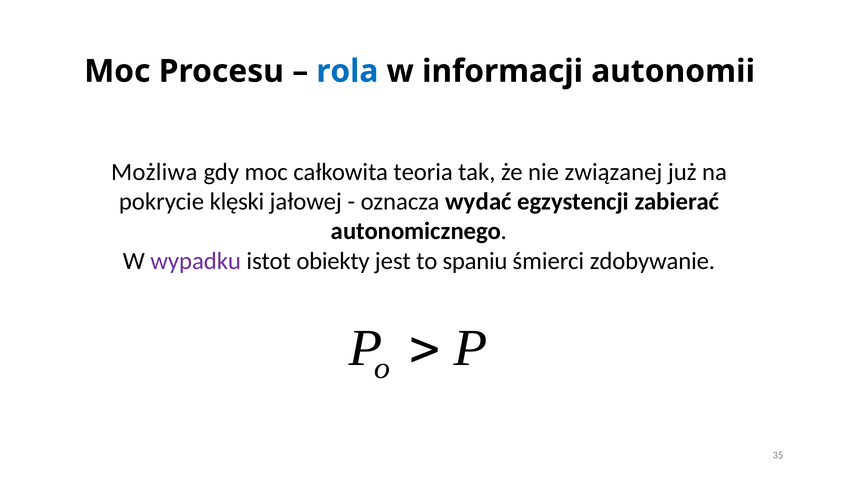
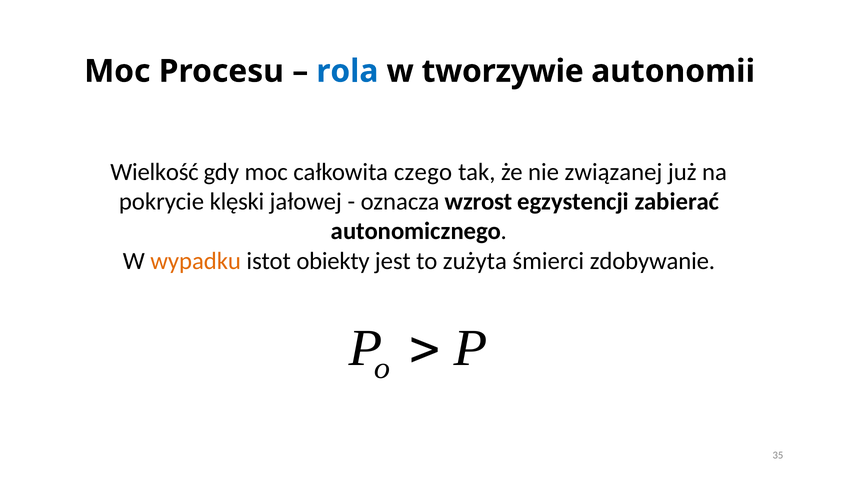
informacji: informacji -> tworzywie (503, 71)
Możliwa: Możliwa -> Wielkość (154, 172)
teoria: teoria -> czego (423, 172)
wydać: wydać -> wzrost (479, 202)
wypadku colour: purple -> orange (196, 261)
spaniu: spaniu -> zużyta (475, 261)
